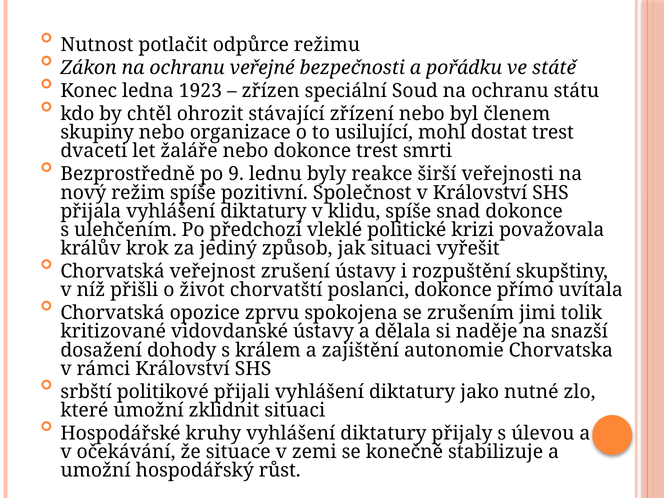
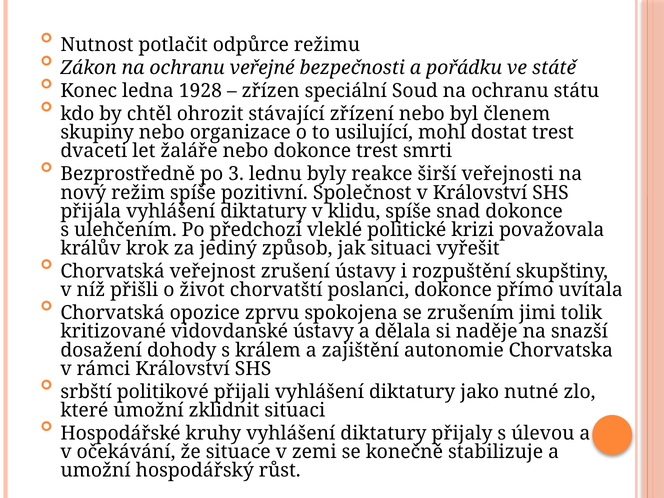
1923: 1923 -> 1928 (200, 91)
9: 9 -> 3 (236, 174)
